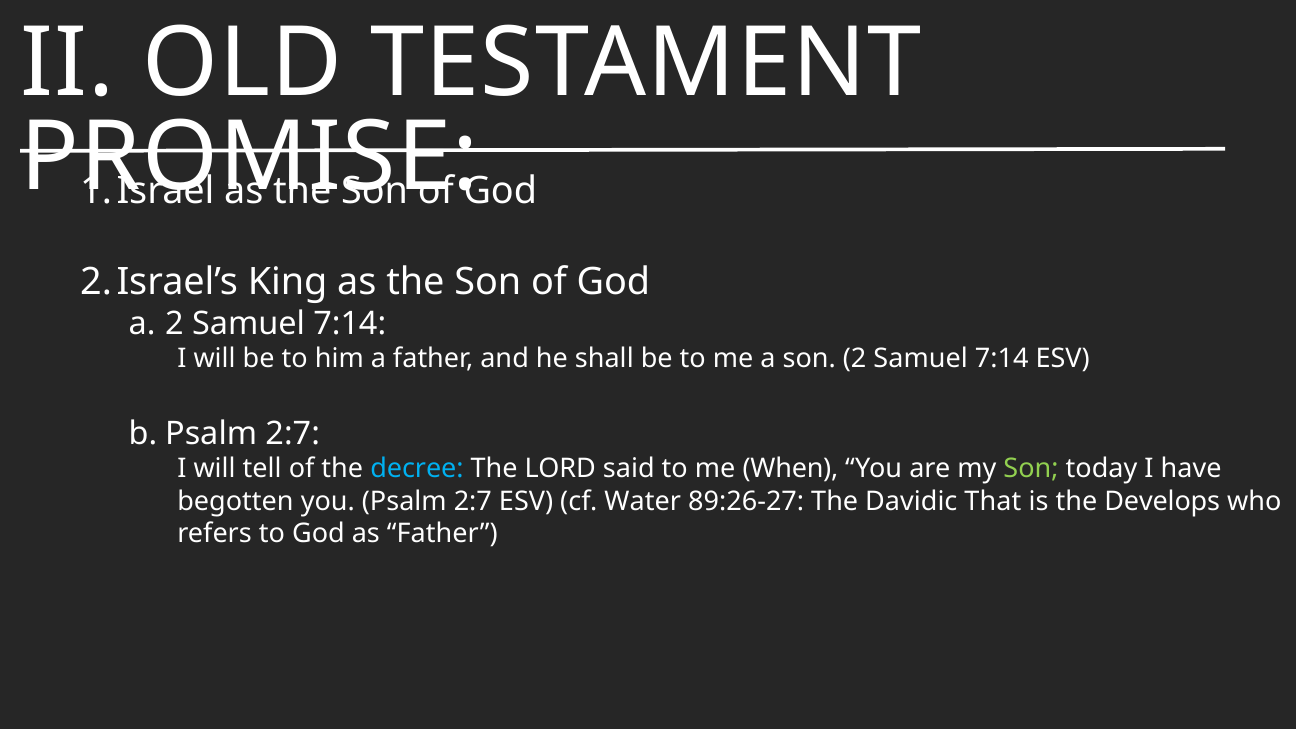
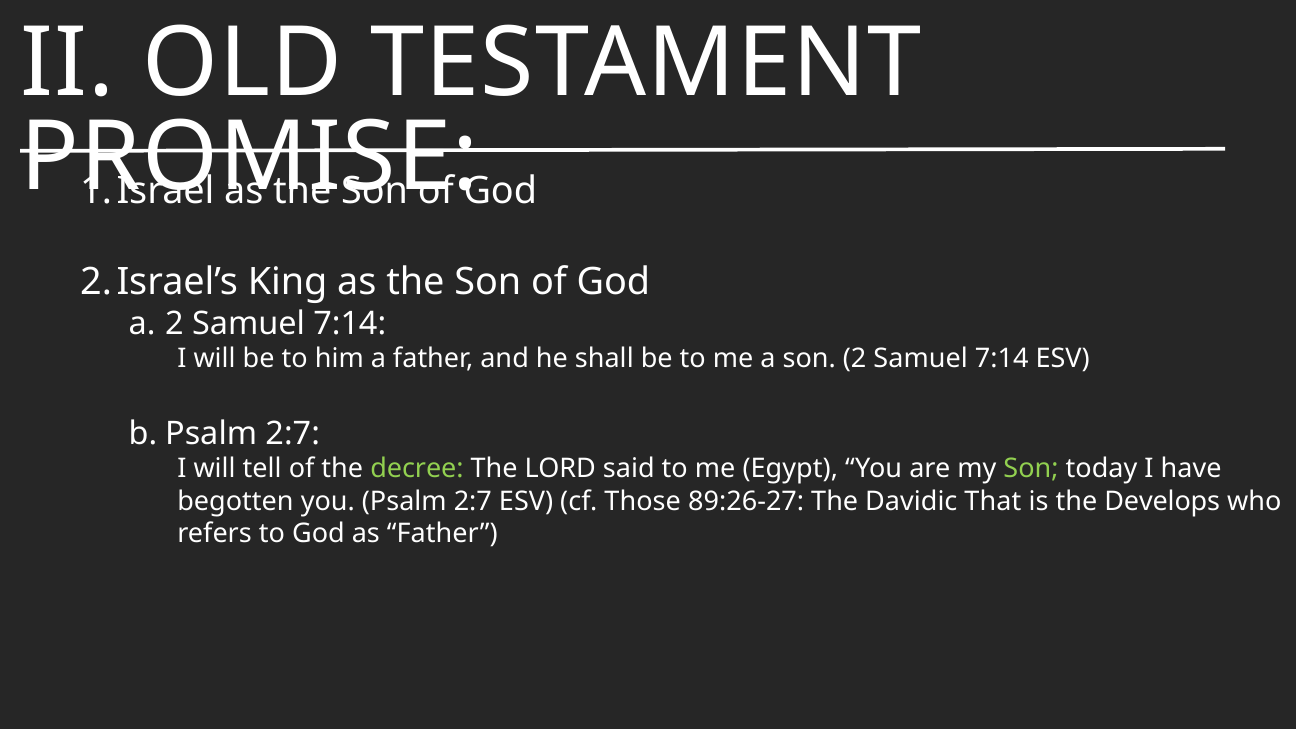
decree colour: light blue -> light green (417, 469)
When: When -> Egypt (790, 469)
Water: Water -> Those (643, 501)
